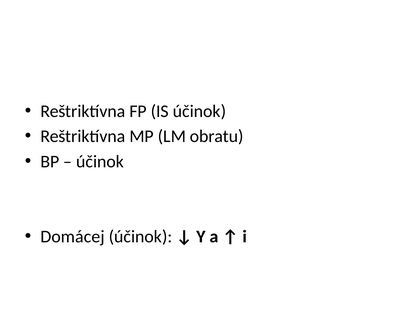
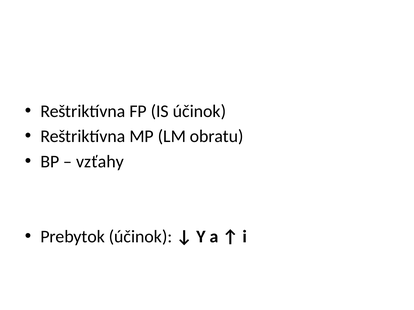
účinok: účinok -> vzťahy (100, 162)
Domácej: Domácej -> Prebytok (73, 237)
